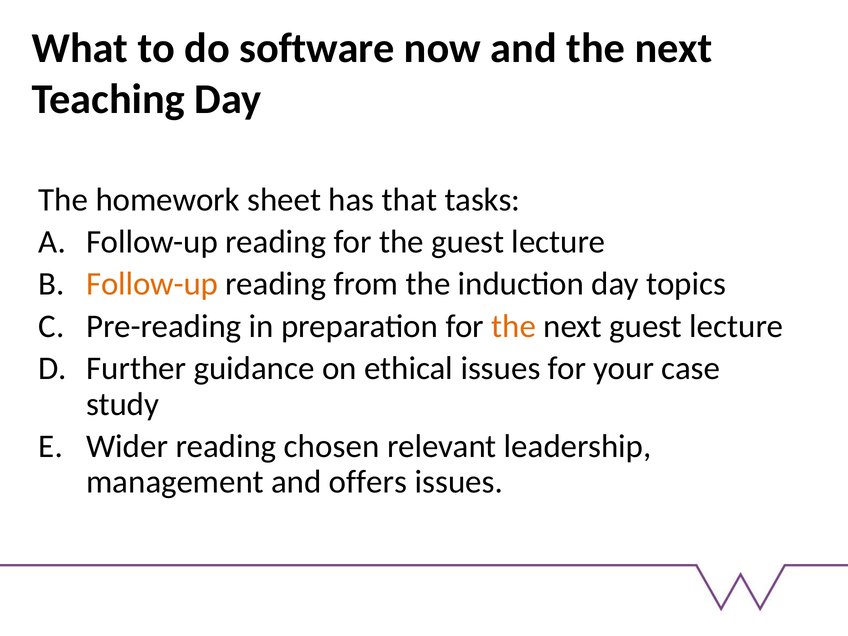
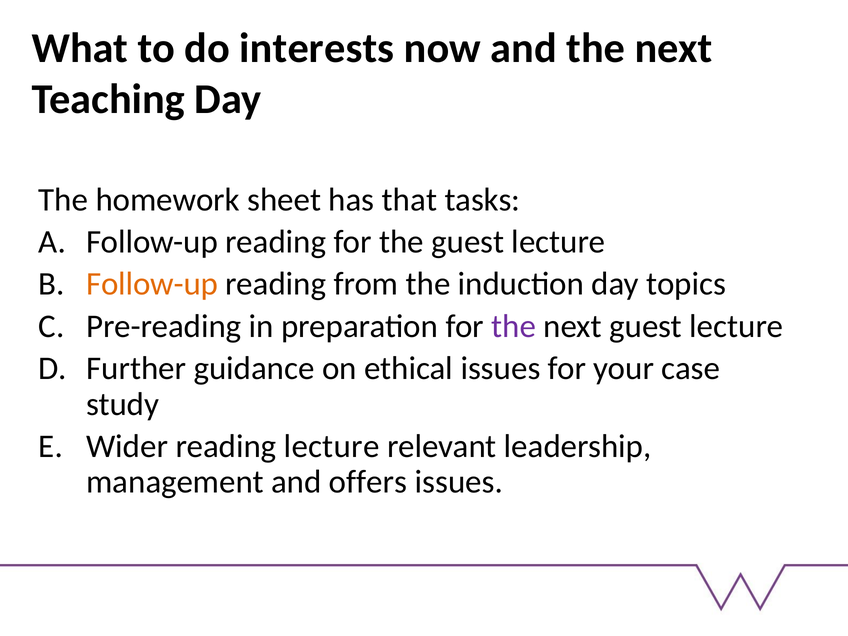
software: software -> interests (317, 48)
the colour: orange -> purple (514, 326)
reading chosen: chosen -> lecture (332, 446)
